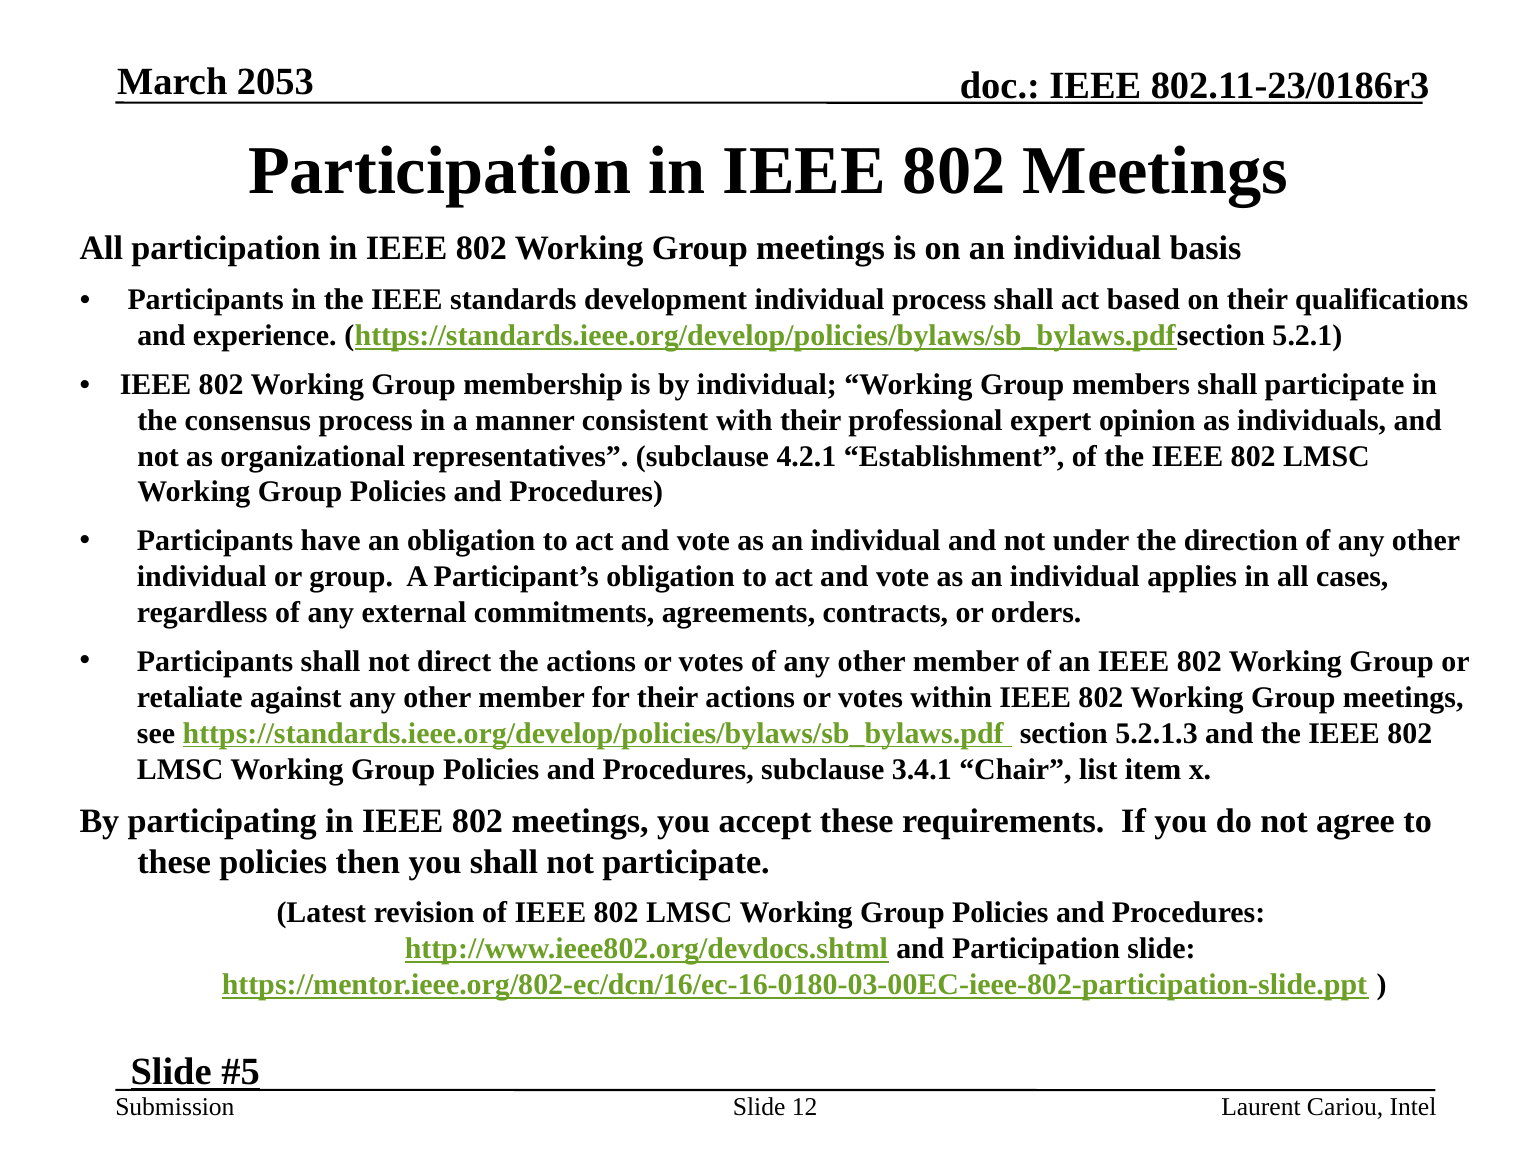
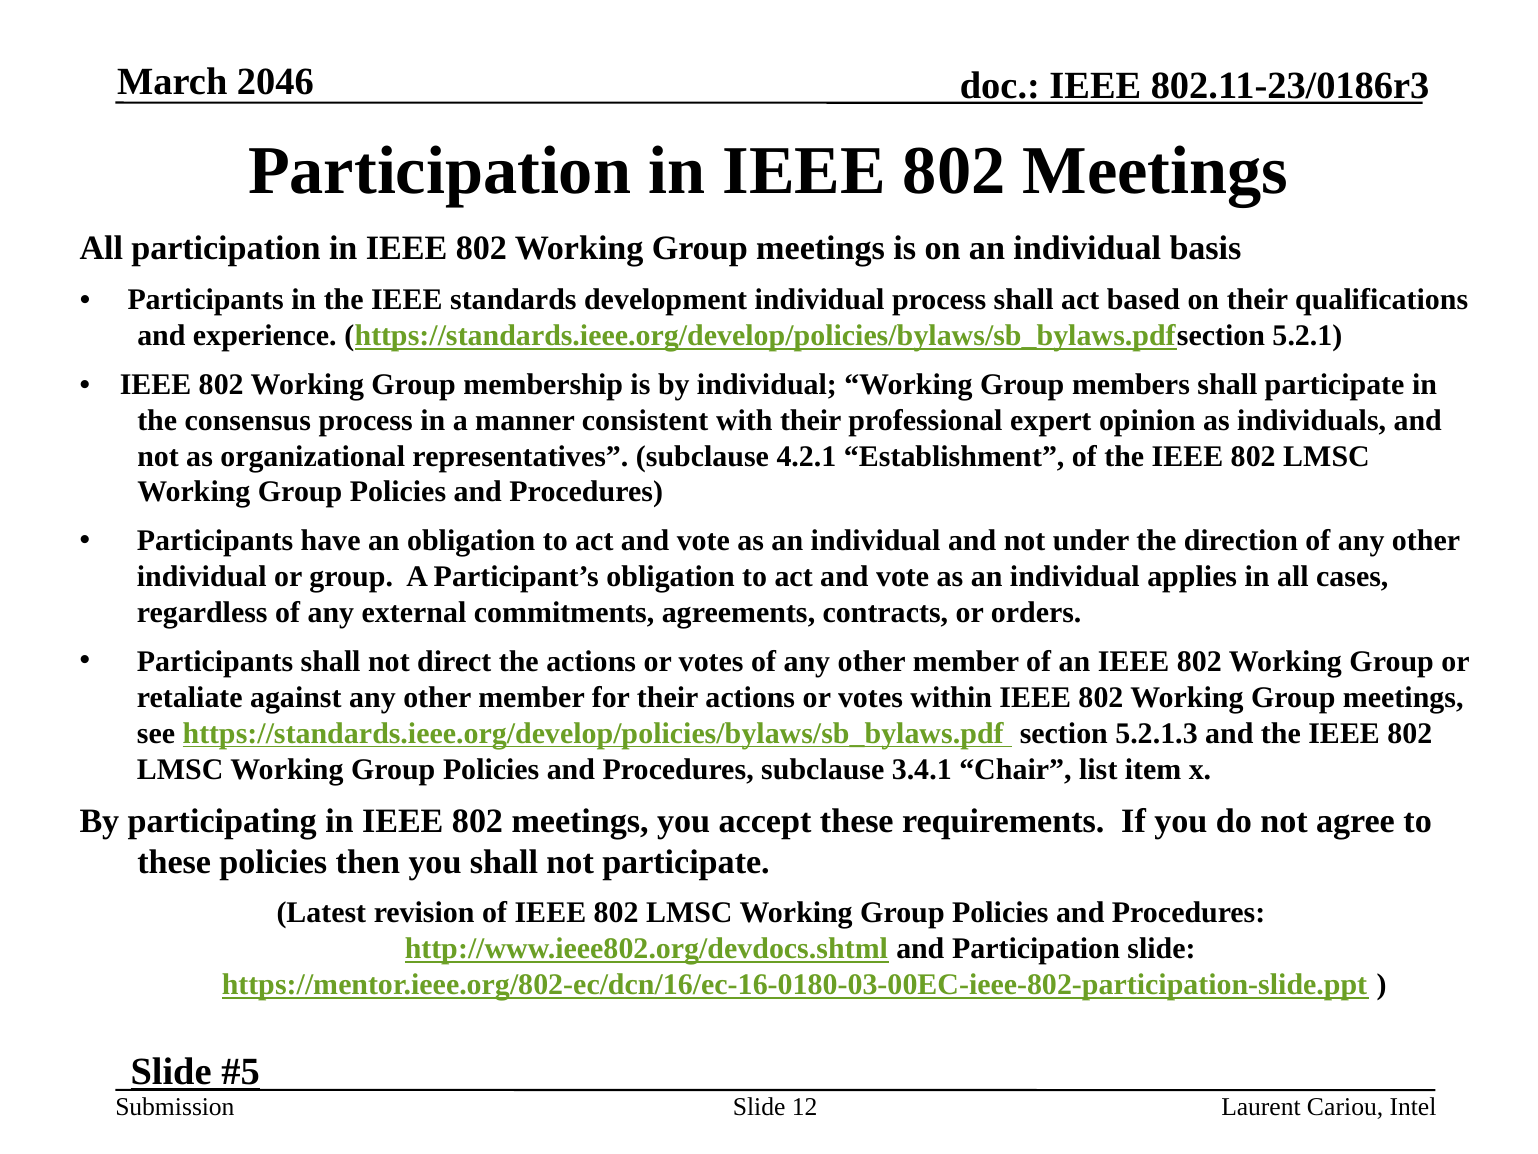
2053: 2053 -> 2046 (275, 82)
